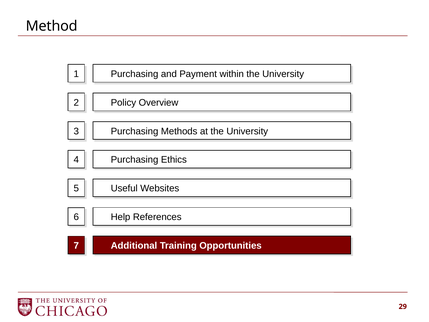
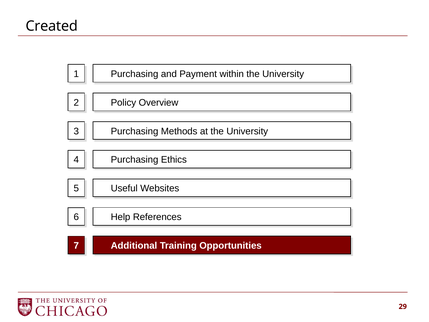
Method: Method -> Created (52, 26)
